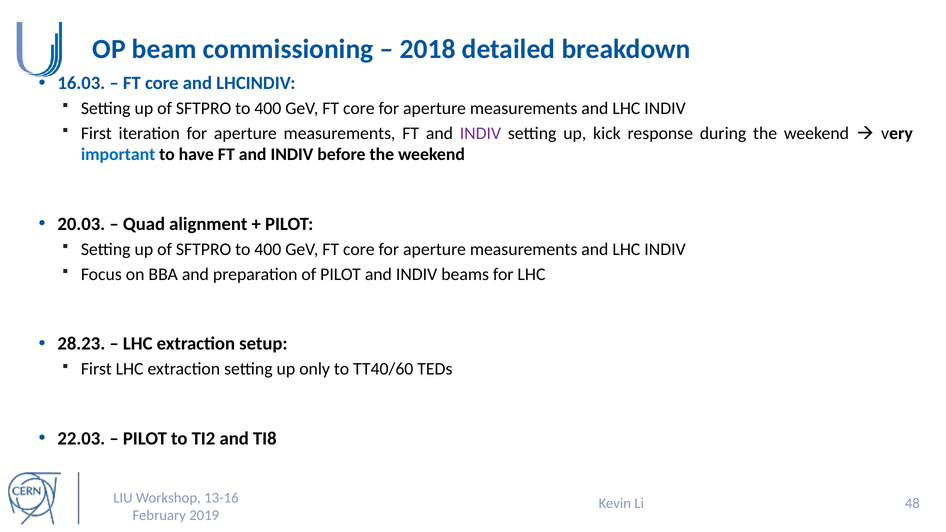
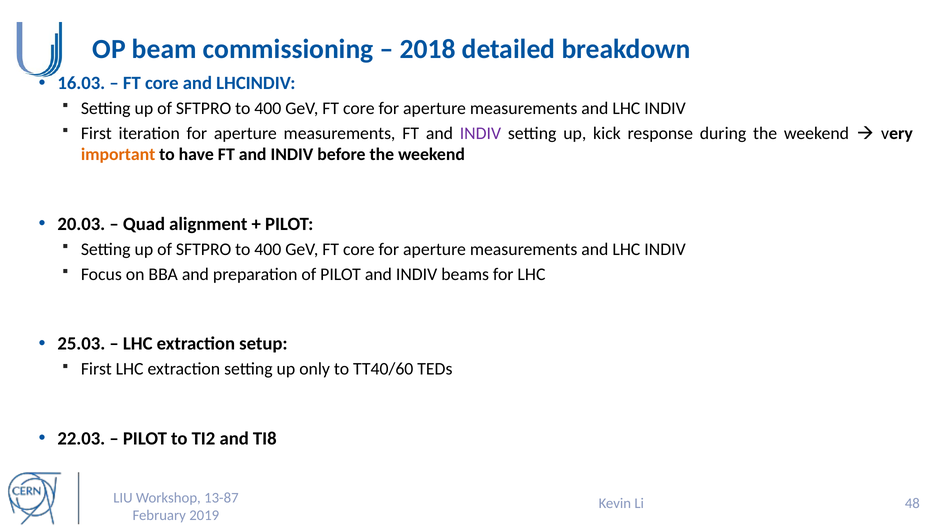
important colour: blue -> orange (118, 155)
28.23: 28.23 -> 25.03 (81, 344)
13-16: 13-16 -> 13-87 (221, 498)
